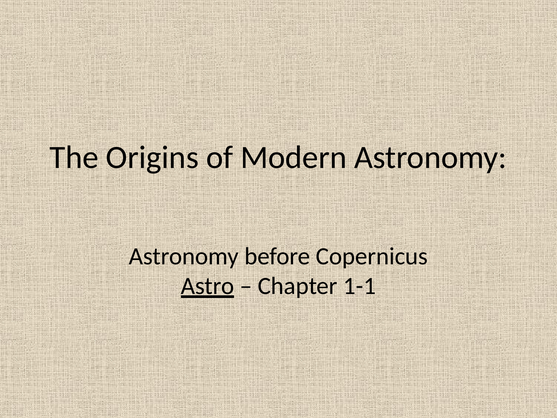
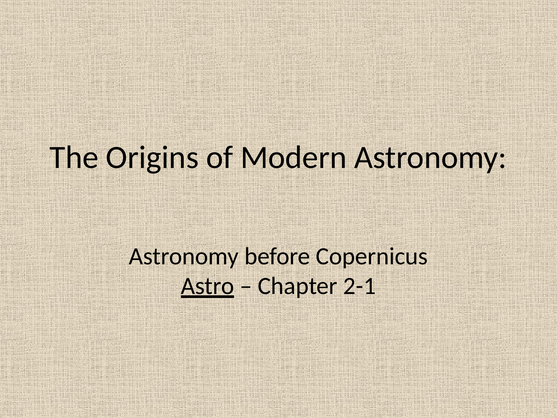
1-1: 1-1 -> 2-1 (360, 286)
